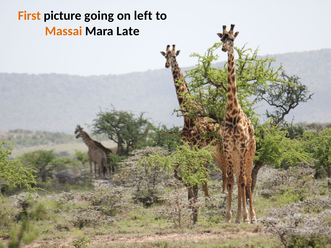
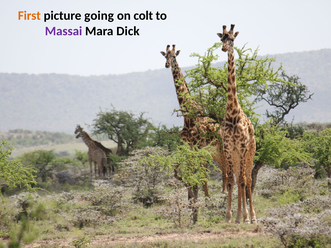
left: left -> colt (143, 16)
Massai colour: orange -> purple (64, 31)
Late: Late -> Dick (128, 31)
